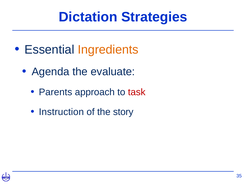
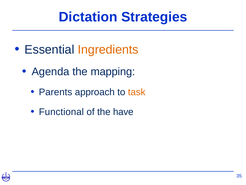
evaluate: evaluate -> mapping (113, 71)
task colour: red -> orange (137, 92)
Instruction: Instruction -> Functional (61, 112)
story: story -> have (123, 112)
